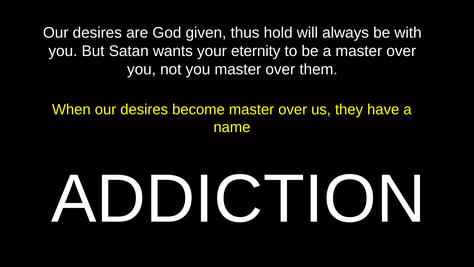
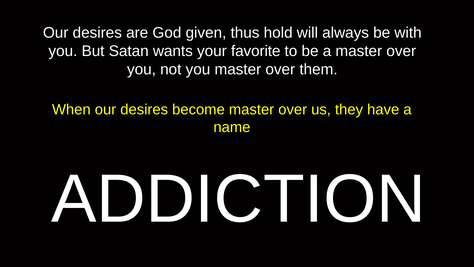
eternity: eternity -> favorite (256, 51)
